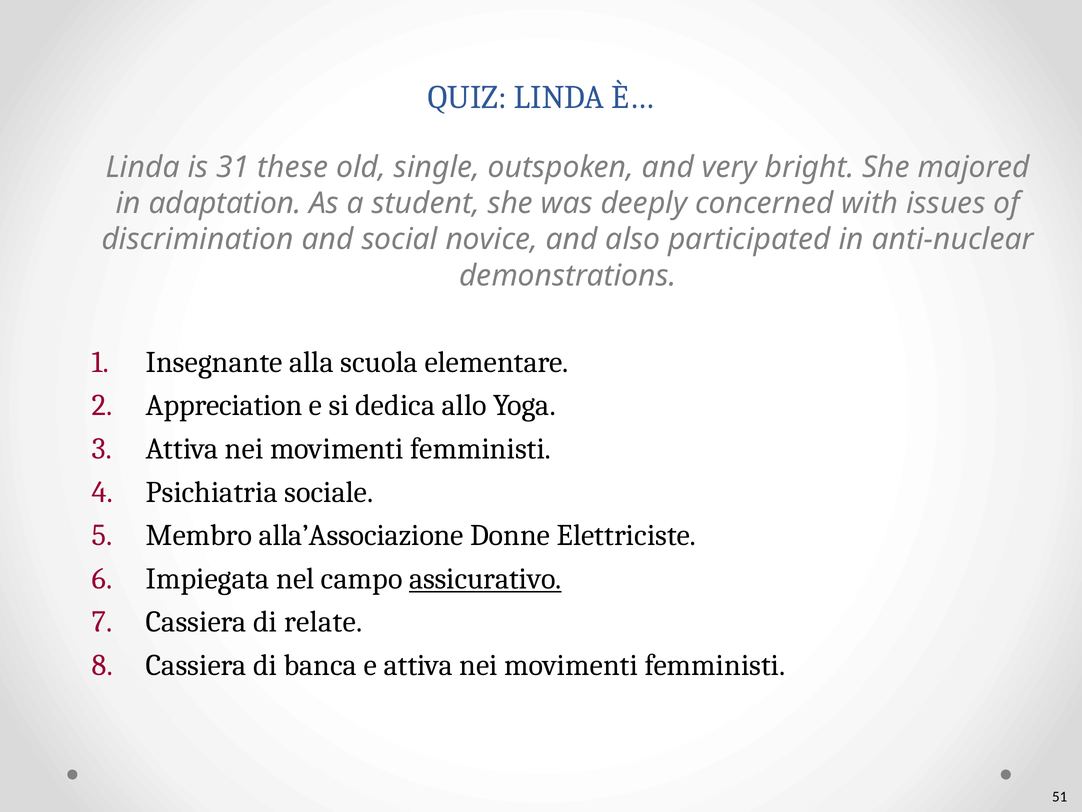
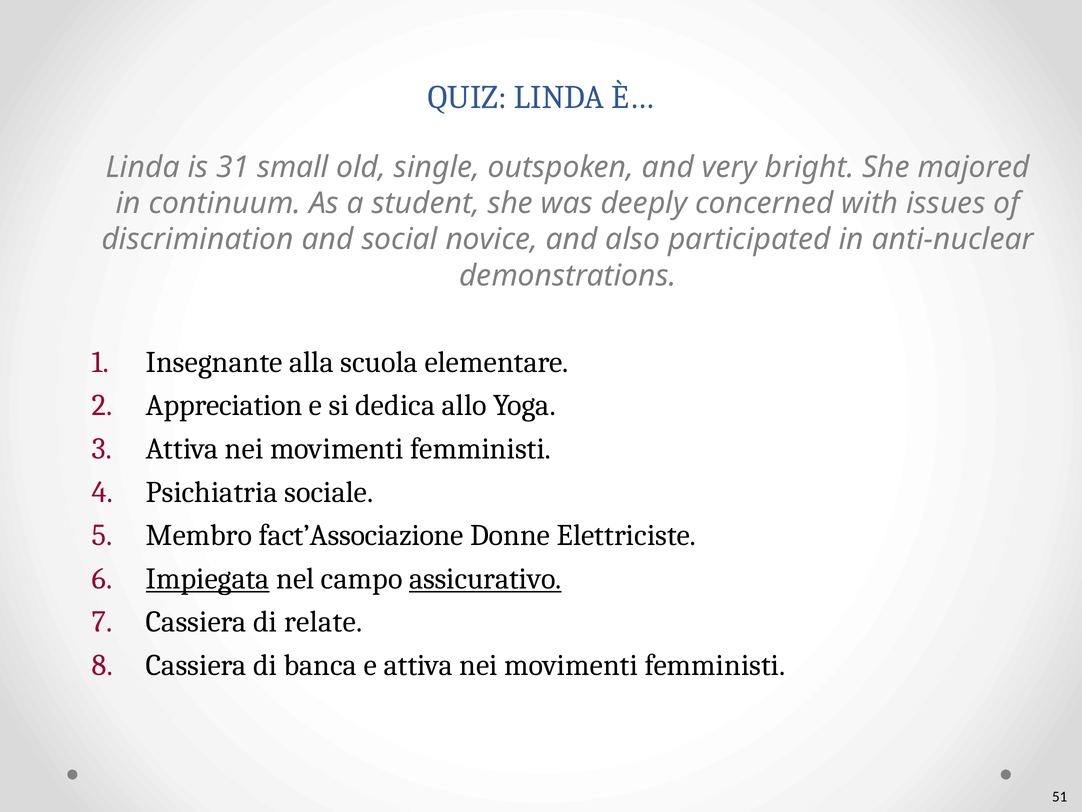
these: these -> small (293, 167)
adaptation: adaptation -> continuum (225, 203)
alla’Associazione: alla’Associazione -> fact’Associazione (361, 535)
Impiegata underline: none -> present (208, 578)
